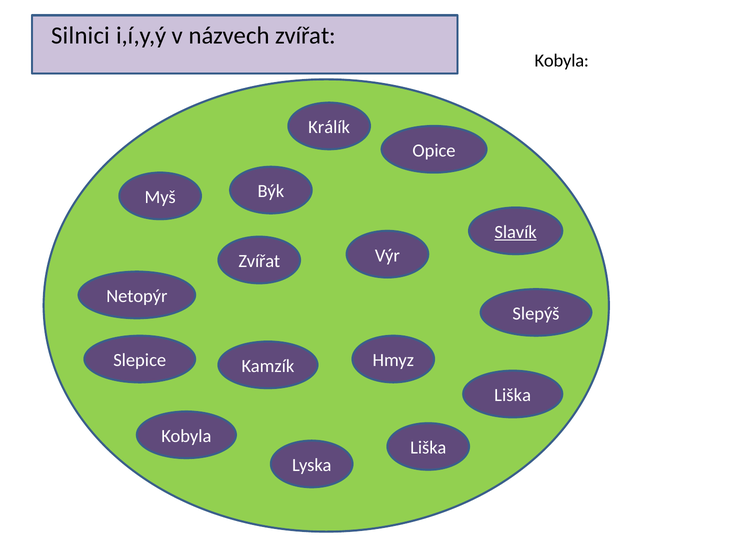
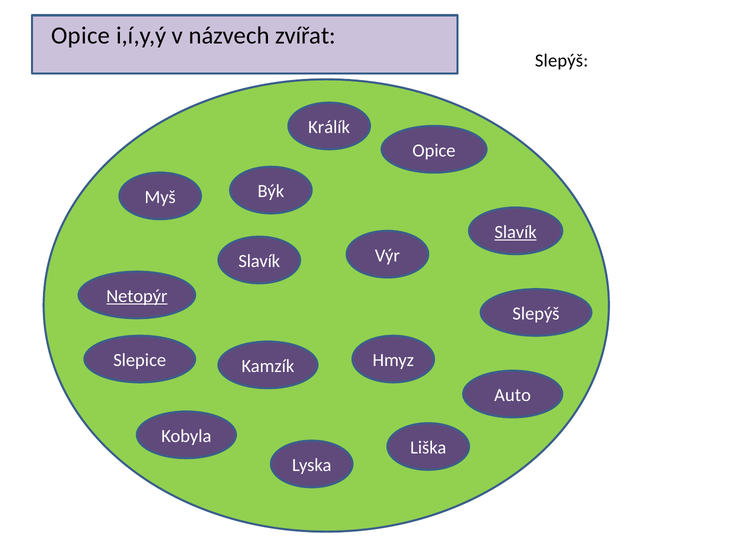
Silnici: Silnici -> Opice (81, 35)
Kobyla: Kobyla -> Slepýš (562, 60)
Zvířat: Zvířat -> Slavík (259, 261)
Netopýr underline: none -> present (137, 296)
Liška: Liška -> Auto (513, 395)
